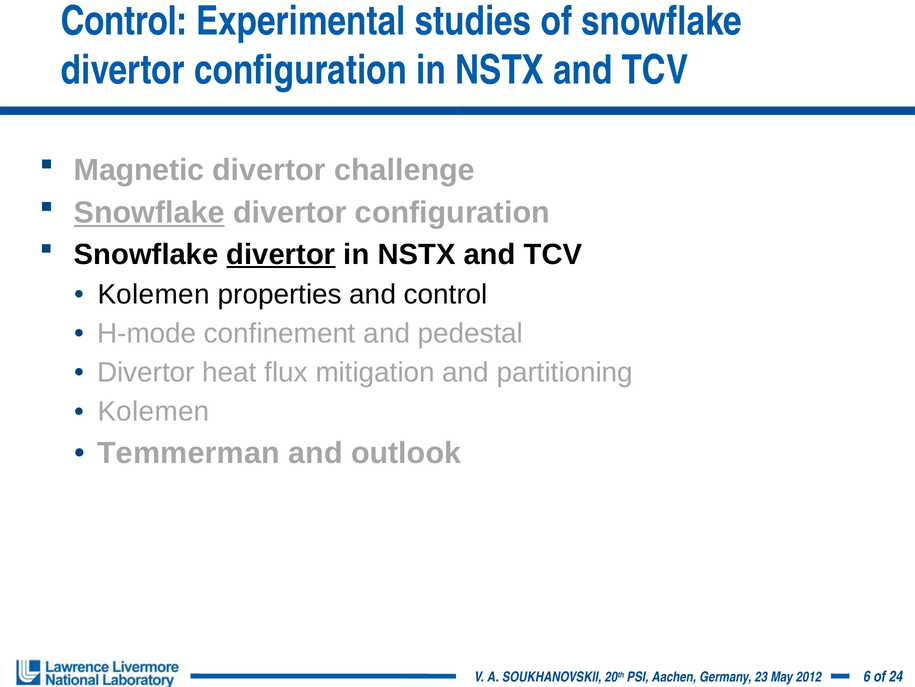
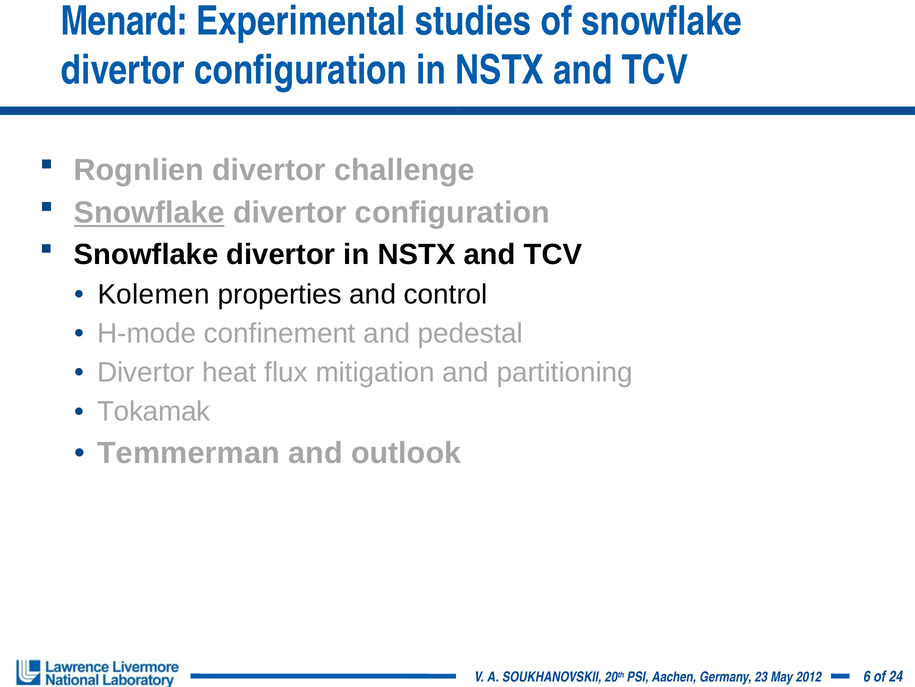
Control: Control -> Menard (124, 21)
Magnetic: Magnetic -> Rognlien (139, 170)
divertor underline: present -> none (281, 254)
Kolemen: Kolemen -> Tokamak (154, 411)
